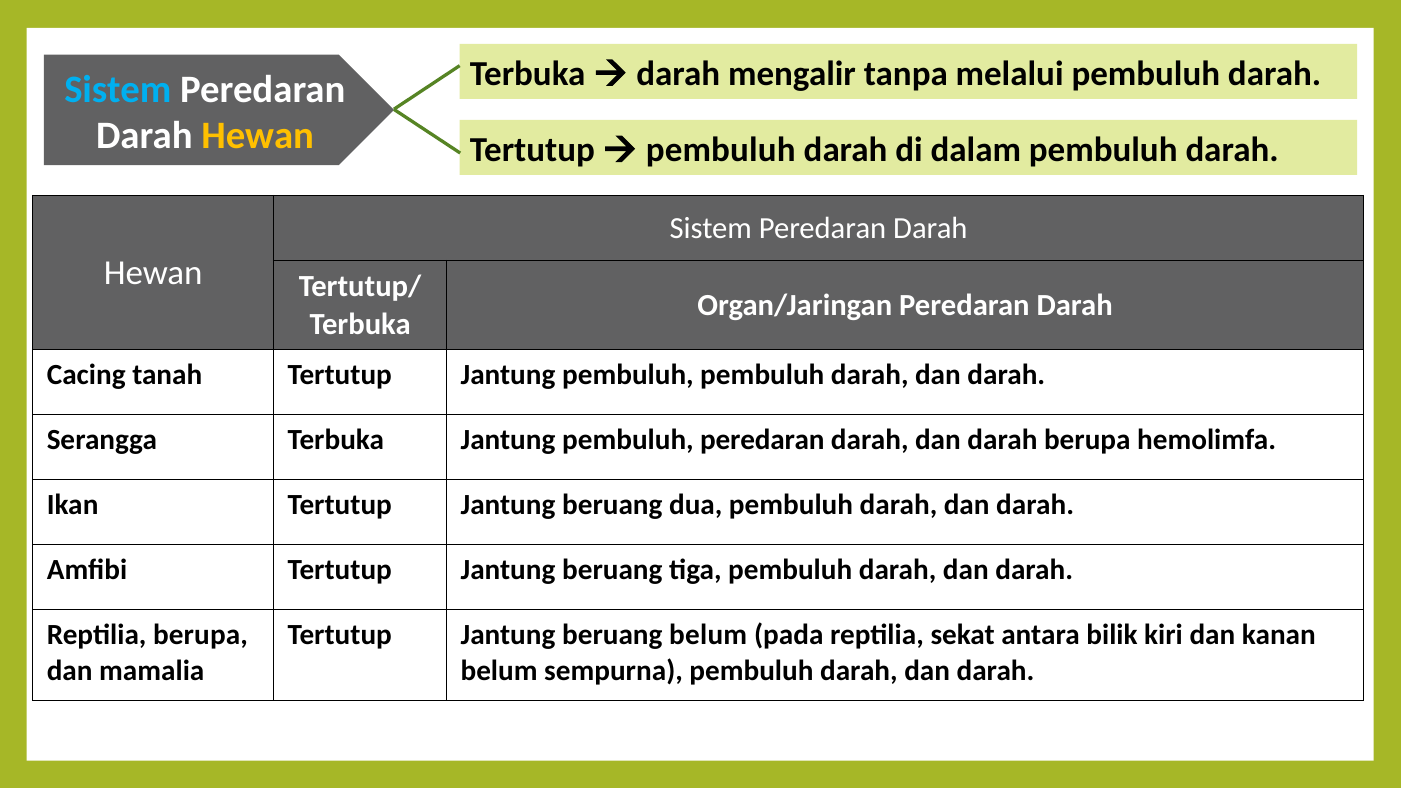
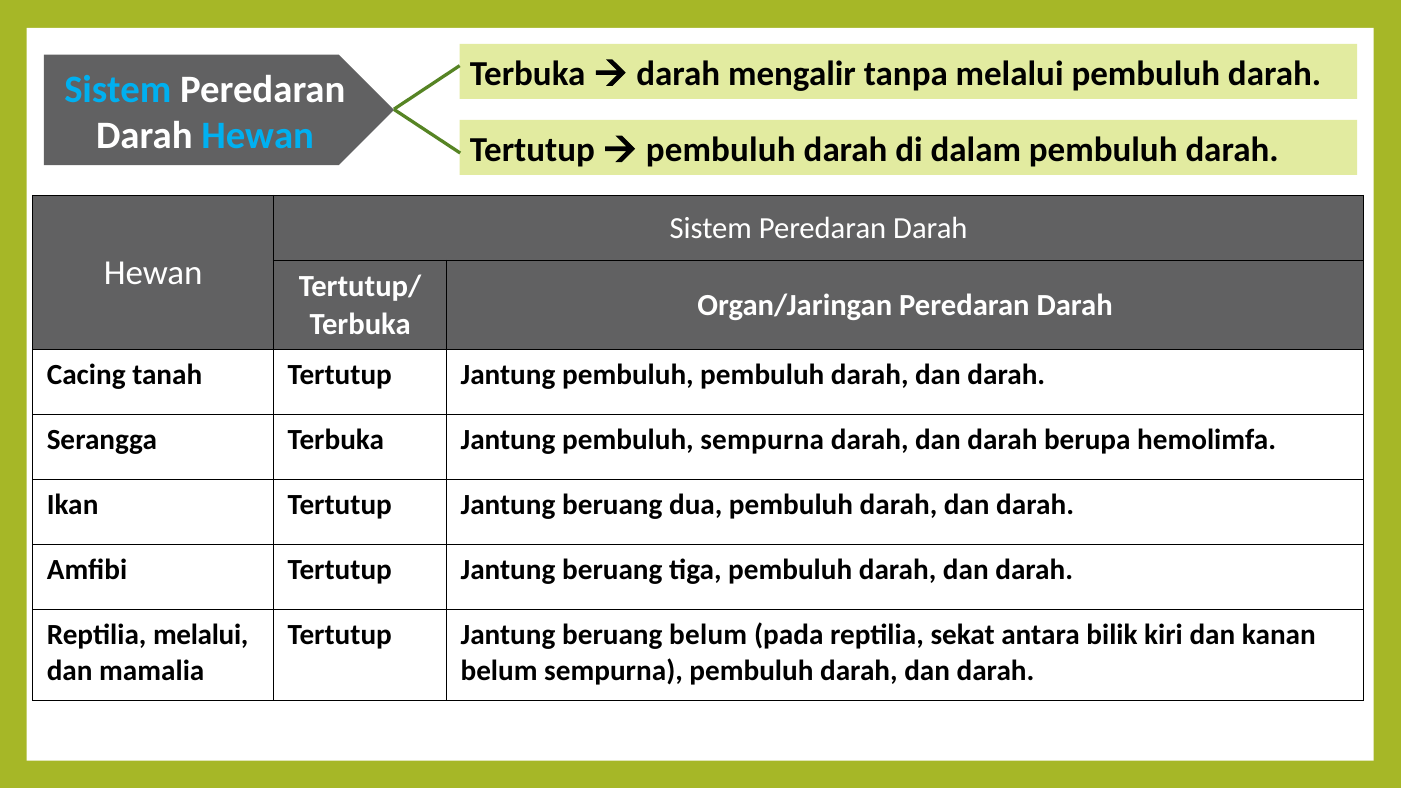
Hewan colour: yellow -> light blue (258, 136)
pembuluh peredaran: peredaran -> sempurna (762, 440)
Reptilia berupa: berupa -> melalui (201, 635)
